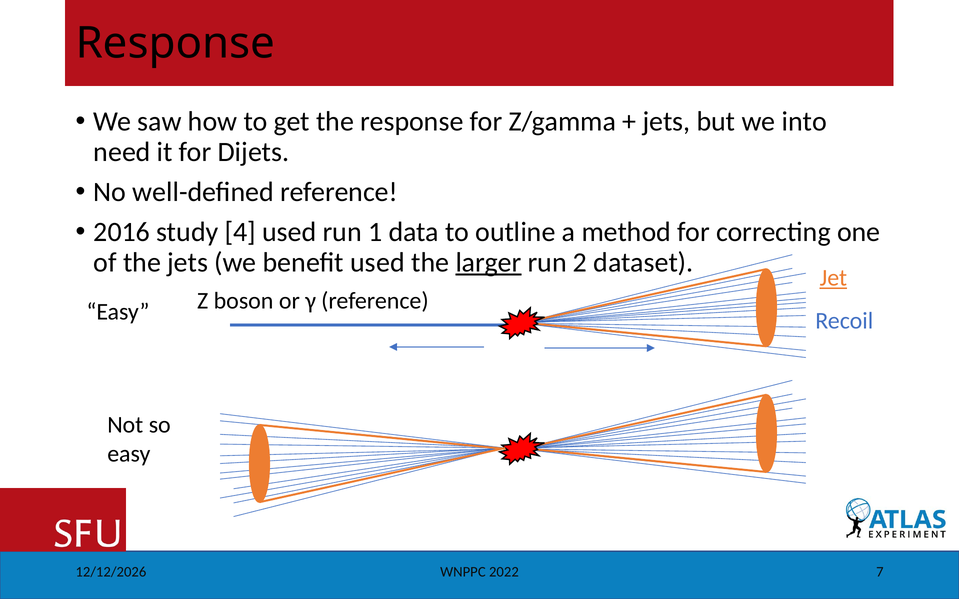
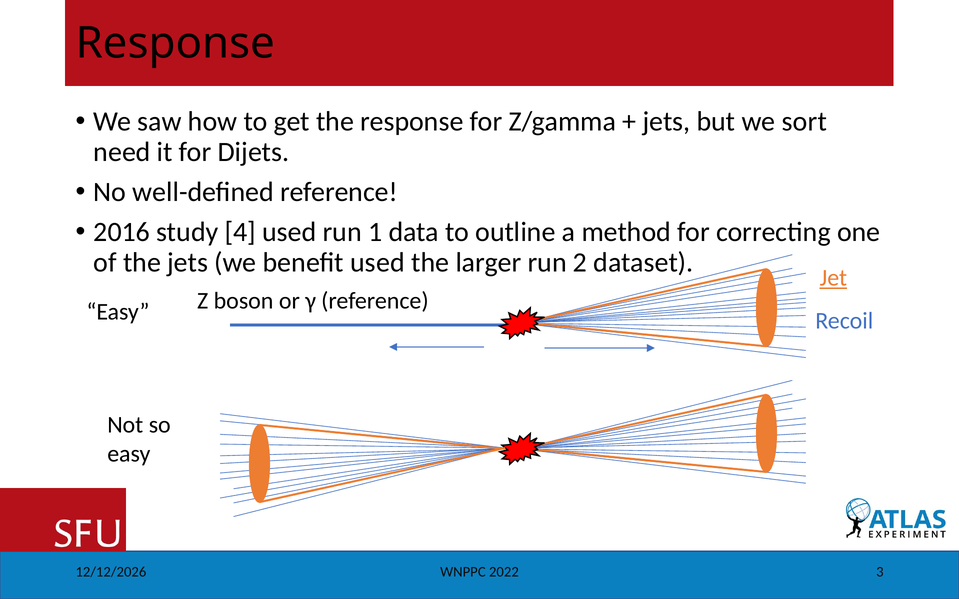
into: into -> sort (804, 122)
larger underline: present -> none (488, 263)
7: 7 -> 3 (880, 572)
